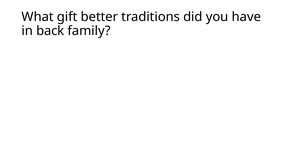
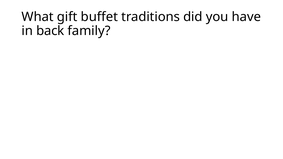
better: better -> buffet (99, 17)
